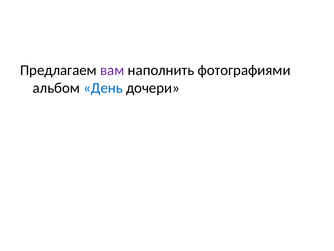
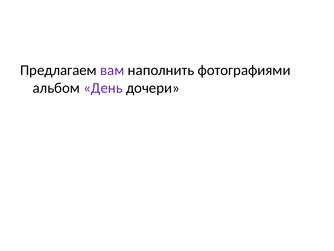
День colour: blue -> purple (103, 88)
